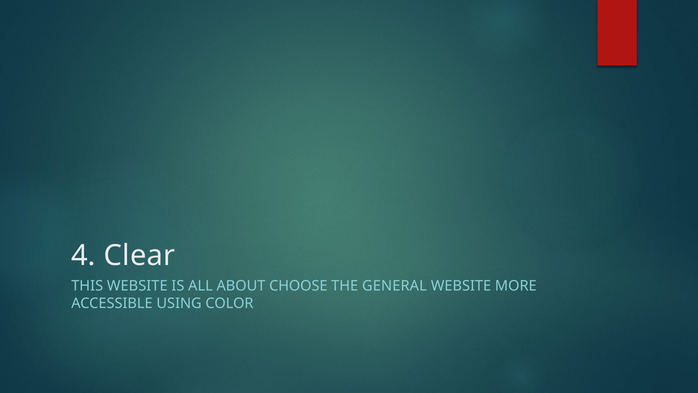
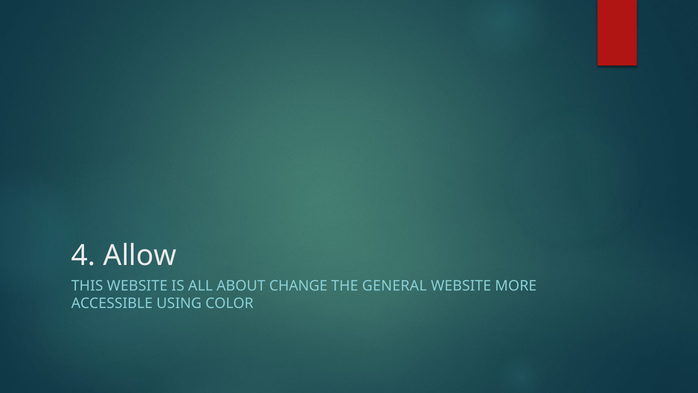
Clear: Clear -> Allow (140, 255)
CHOOSE: CHOOSE -> CHANGE (298, 286)
